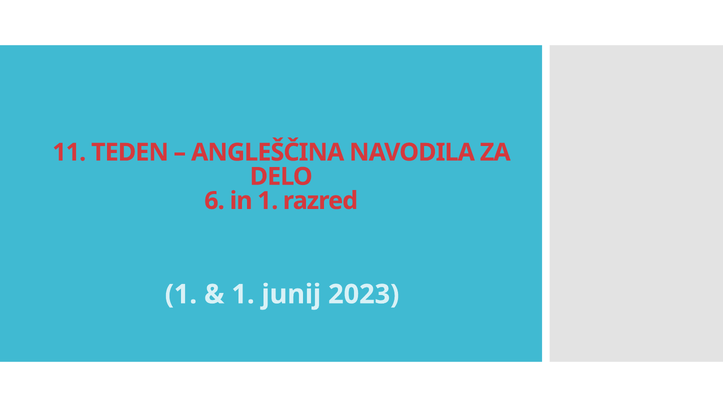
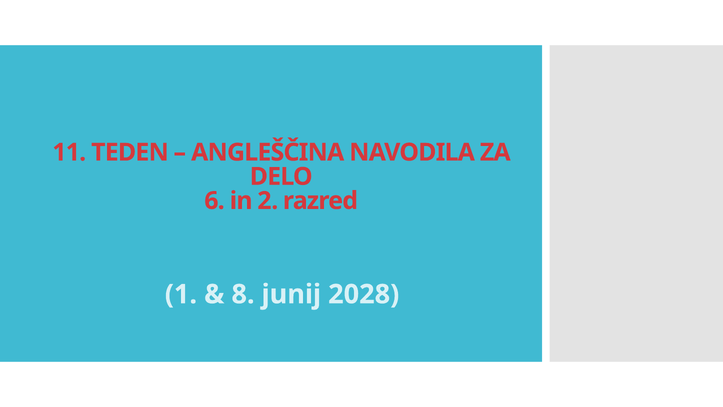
in 1: 1 -> 2 (268, 201)
1: 1 -> 8 (243, 294)
2023: 2023 -> 2028 (364, 294)
